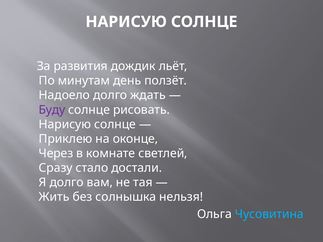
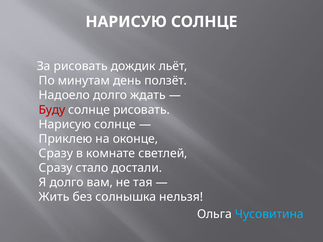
За развития: развития -> рисовать (81, 66)
Буду colour: purple -> red (52, 110)
Через: Через -> Сразу (56, 154)
